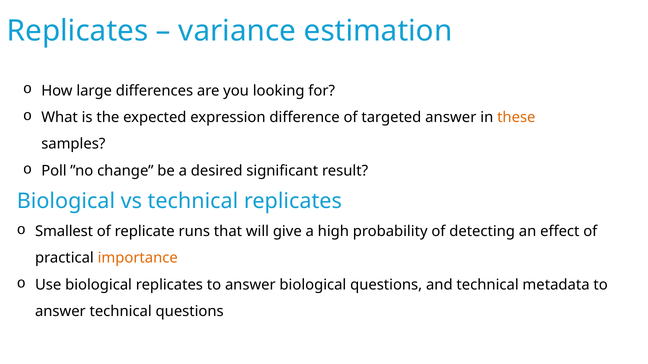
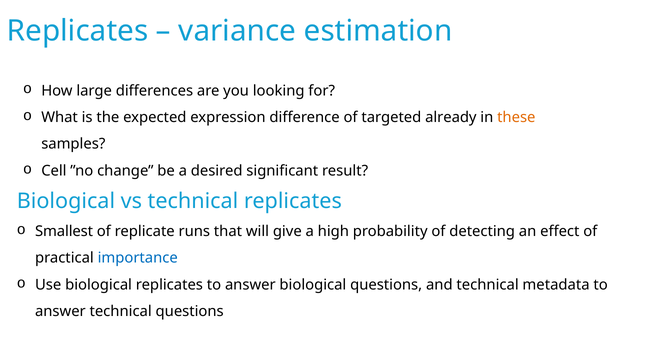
targeted answer: answer -> already (451, 117)
Poll: Poll -> Cell (54, 171)
importance colour: orange -> blue (138, 258)
